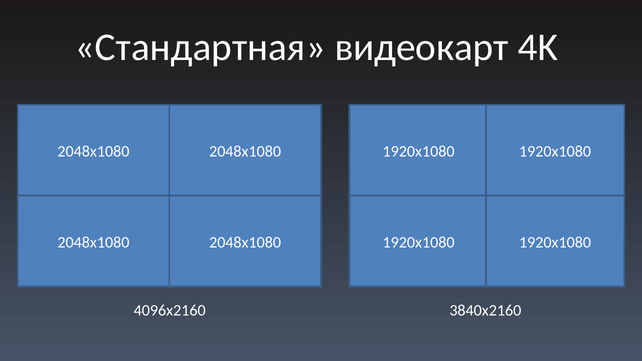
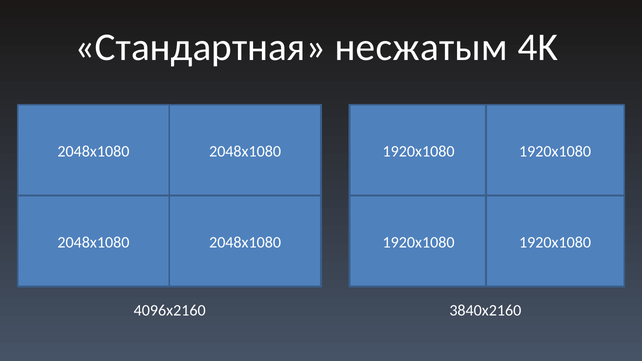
видеокарт: видеокарт -> несжатым (421, 47)
